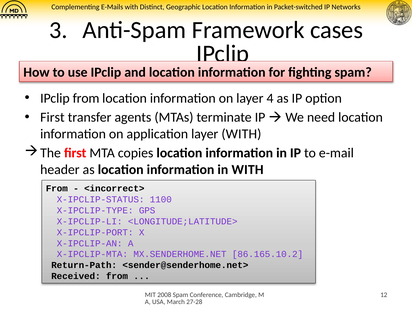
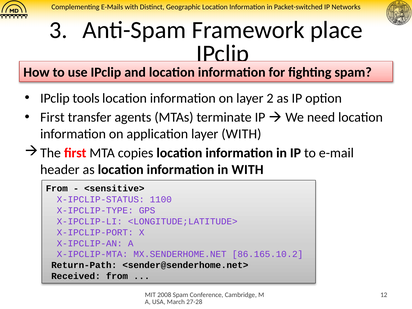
cases: cases -> place (336, 30)
IPclip from: from -> tools (86, 98)
4: 4 -> 2 (270, 98)
<incorrect>: <incorrect> -> <sensitive> (114, 188)
